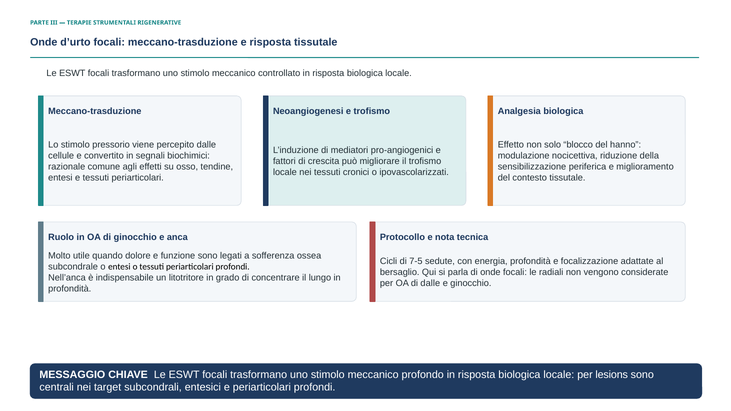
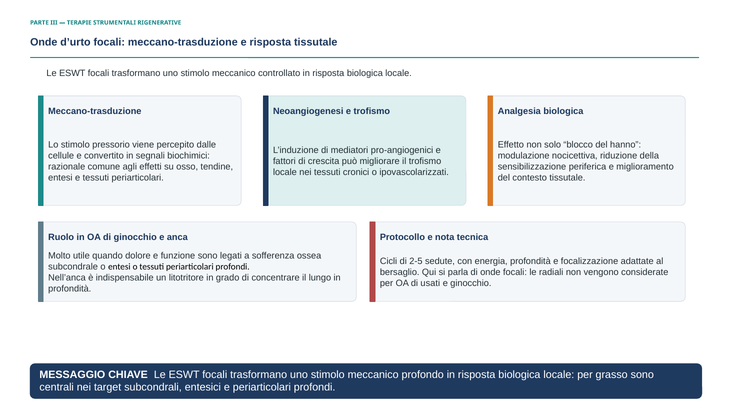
7-5: 7-5 -> 2-5 (416, 261)
di dalle: dalle -> usati (430, 283)
lesions: lesions -> grasso (612, 375)
